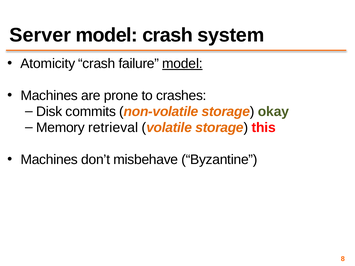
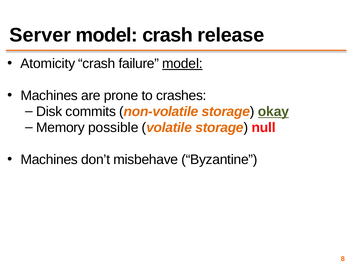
system: system -> release (231, 35)
okay underline: none -> present (273, 112)
retrieval: retrieval -> possible (113, 128)
this: this -> null (264, 128)
